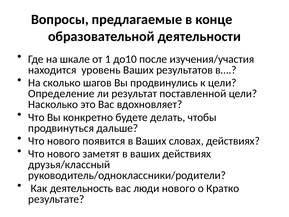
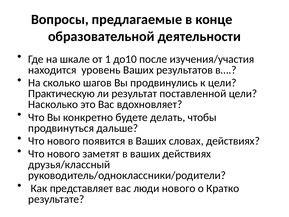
Определение: Определение -> Практическую (61, 94)
деятельность: деятельность -> представляет (81, 188)
